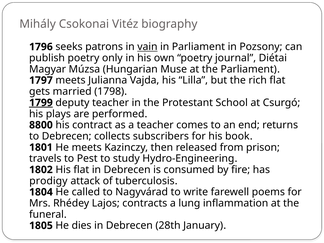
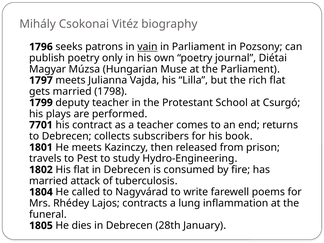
1799 underline: present -> none (41, 103)
8800: 8800 -> 7701 (41, 125)
prodigy: prodigy -> married (48, 181)
